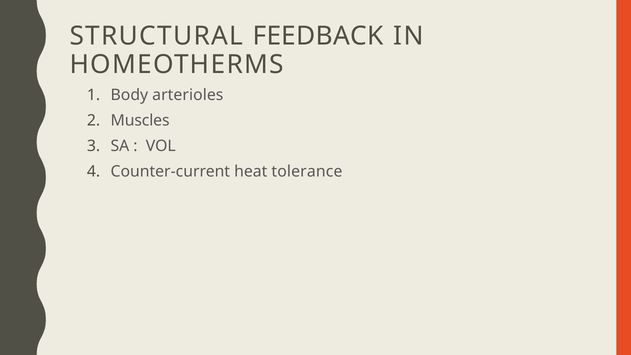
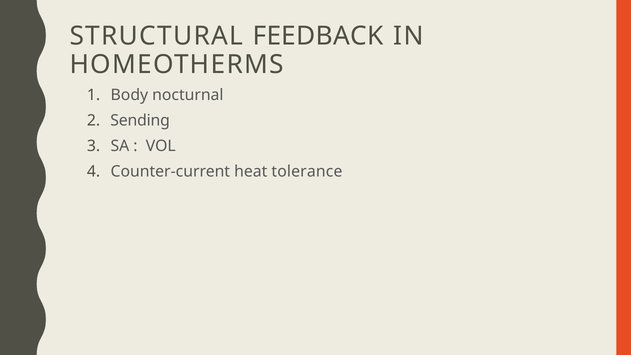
arterioles: arterioles -> nocturnal (188, 95)
Muscles: Muscles -> Sending (140, 120)
